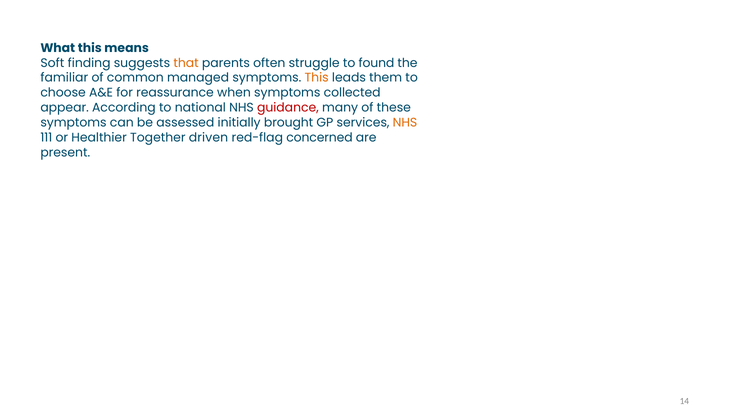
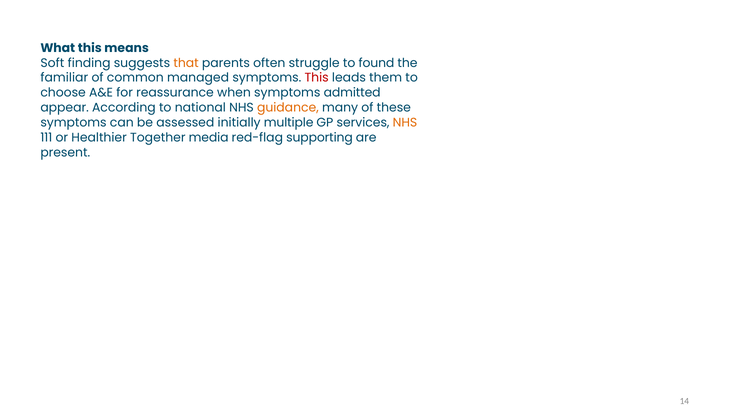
This colour: orange -> red (317, 78)
collected: collected -> admitted (352, 93)
guidance colour: red -> orange (288, 108)
brought: brought -> multiple (289, 123)
driven: driven -> media (209, 137)
concerned: concerned -> supporting (319, 137)
